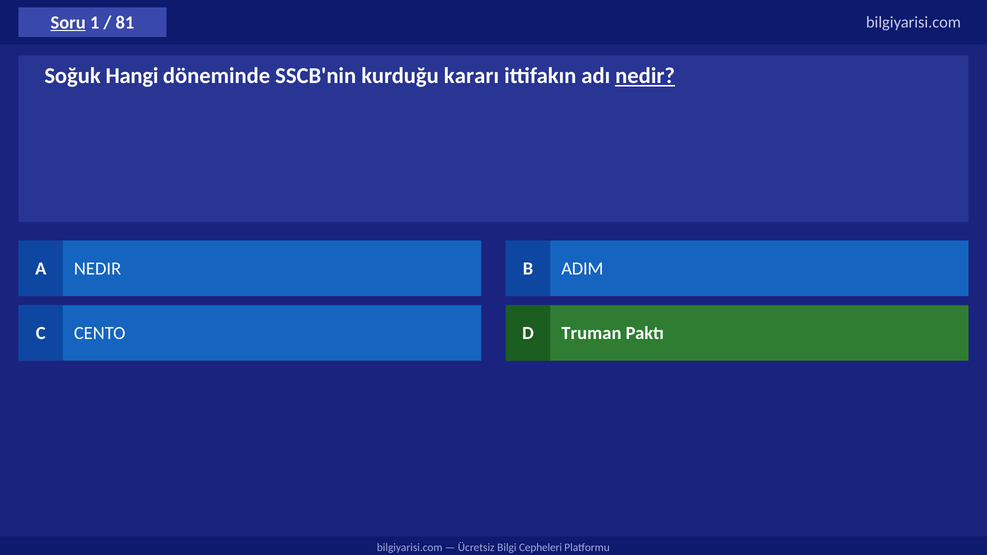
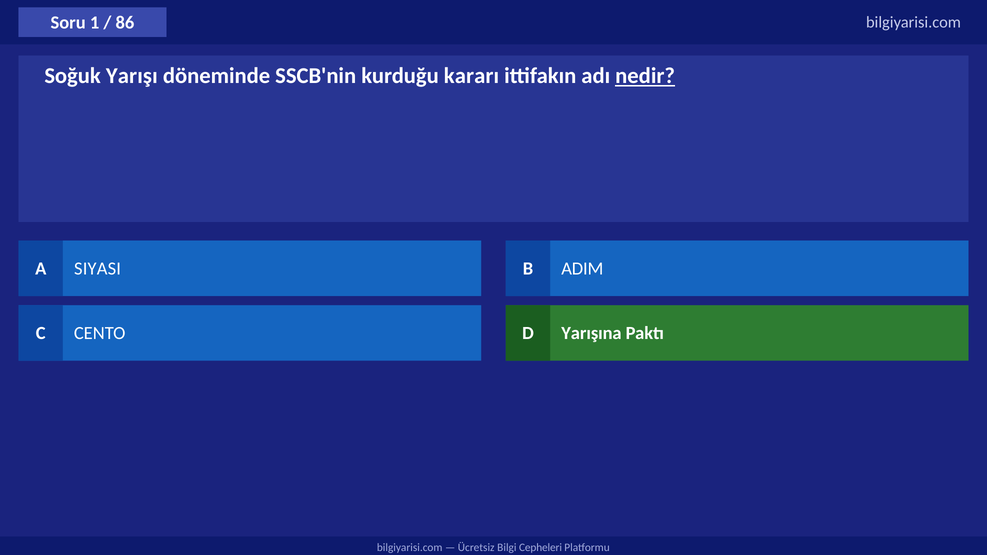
Soru underline: present -> none (68, 23)
81: 81 -> 86 (125, 23)
Hangi: Hangi -> Yarışı (132, 76)
A NEDIR: NEDIR -> SIYASI (98, 269)
Truman: Truman -> Yarışına (591, 333)
